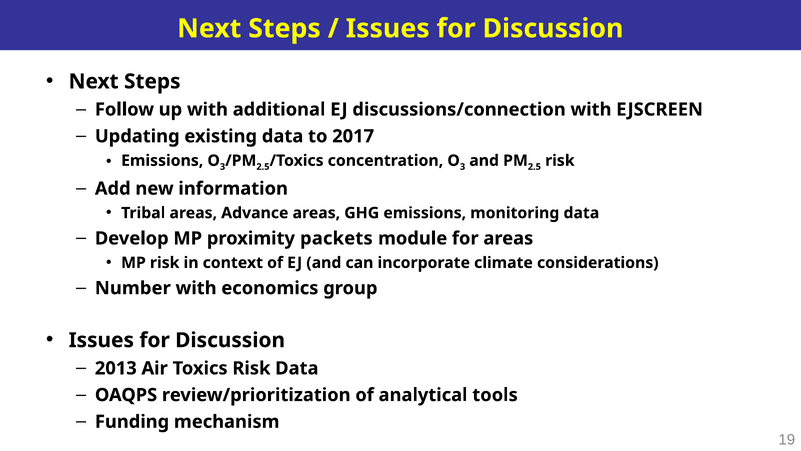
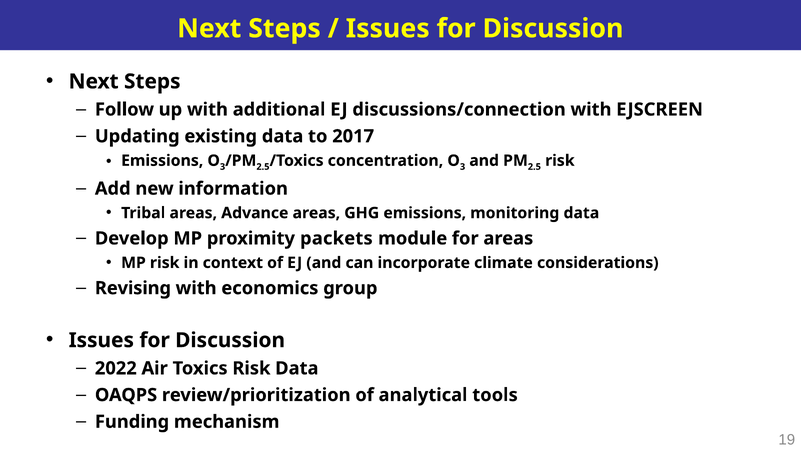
Number: Number -> Revising (133, 288)
2013: 2013 -> 2022 (116, 368)
